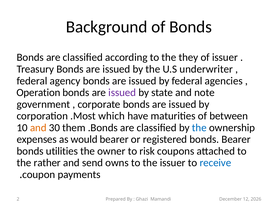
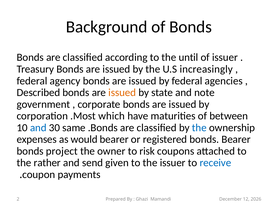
they: they -> until (188, 57)
underwriter: underwriter -> increasingly (206, 69)
Operation: Operation -> Described (38, 92)
issued colour: purple -> orange (122, 92)
and colour: orange -> blue (38, 127)
them: them -> same (74, 127)
utilities: utilities -> project (62, 151)
owns: owns -> given (117, 162)
